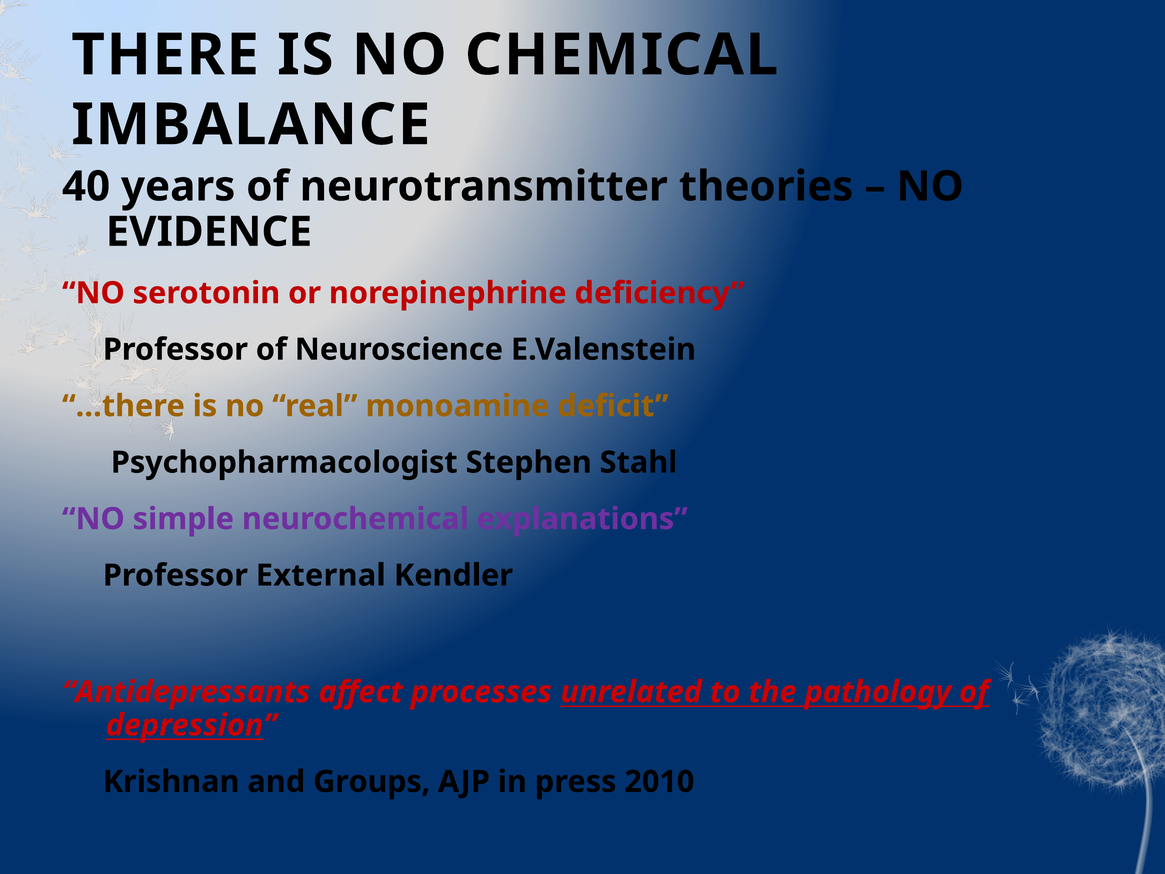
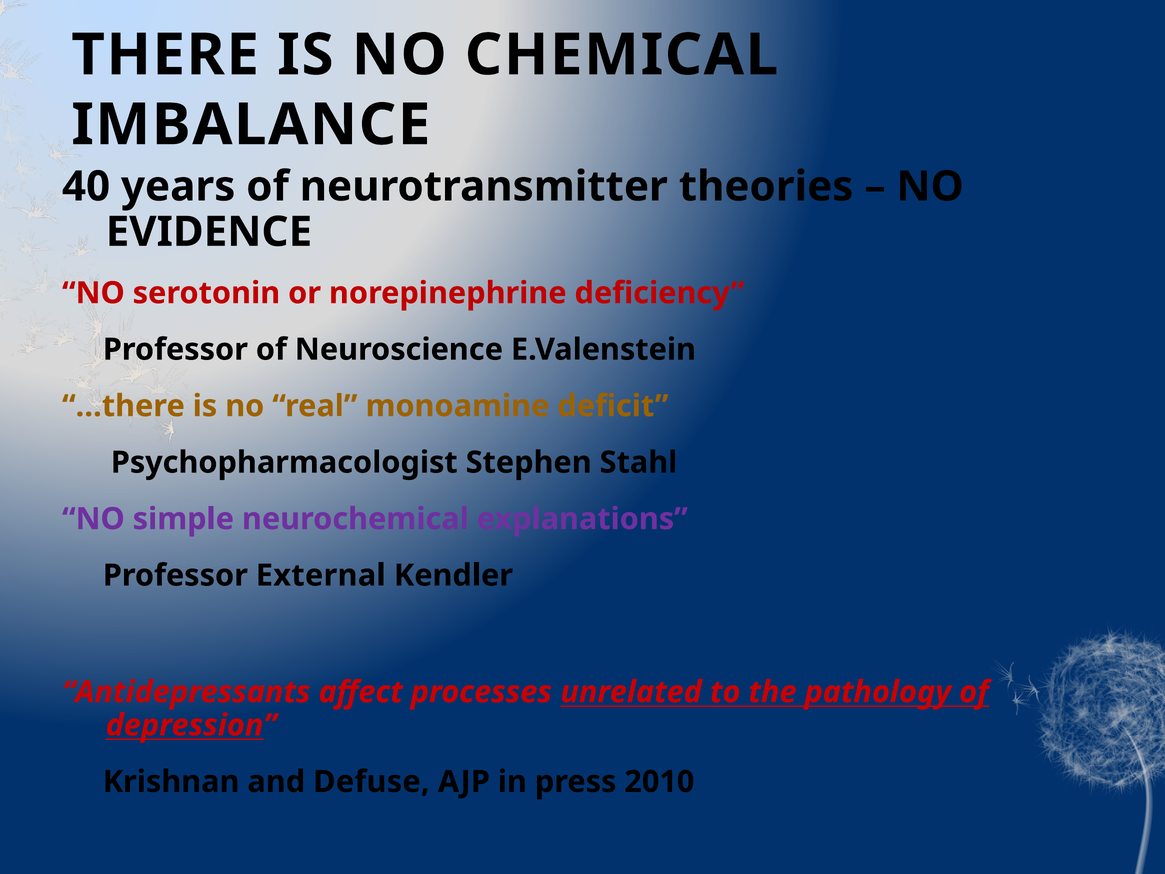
Groups: Groups -> Defuse (371, 782)
